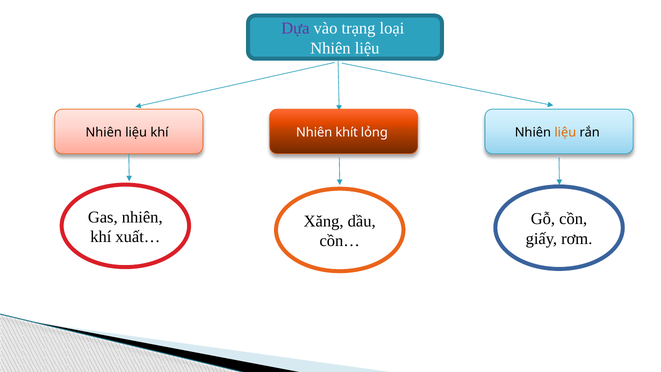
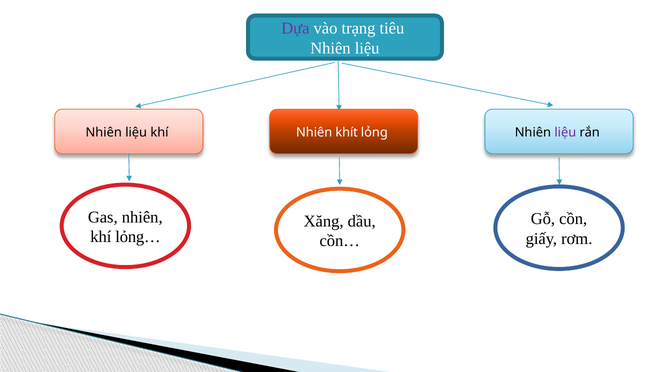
loại: loại -> tiêu (392, 28)
liệu colour: orange -> purple (565, 132)
xuất…: xuất… -> lỏng… (138, 237)
